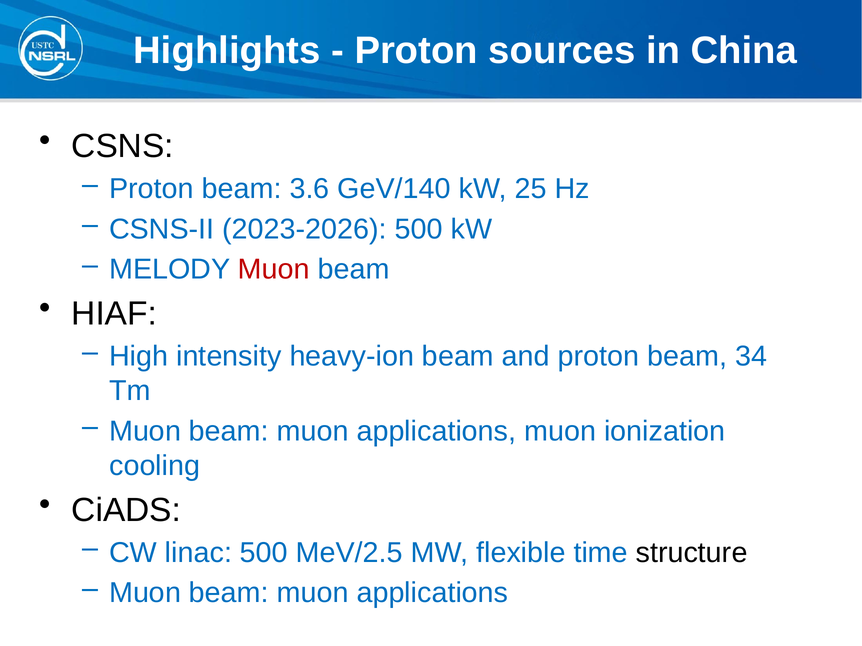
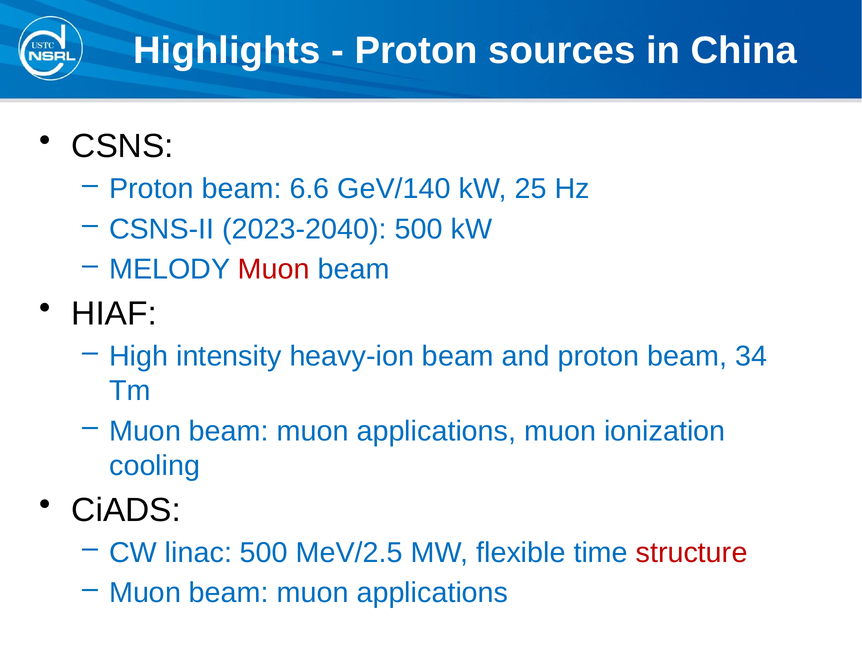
3.6: 3.6 -> 6.6 (309, 189)
2023-2026: 2023-2026 -> 2023-2040 (305, 229)
structure colour: black -> red (692, 553)
